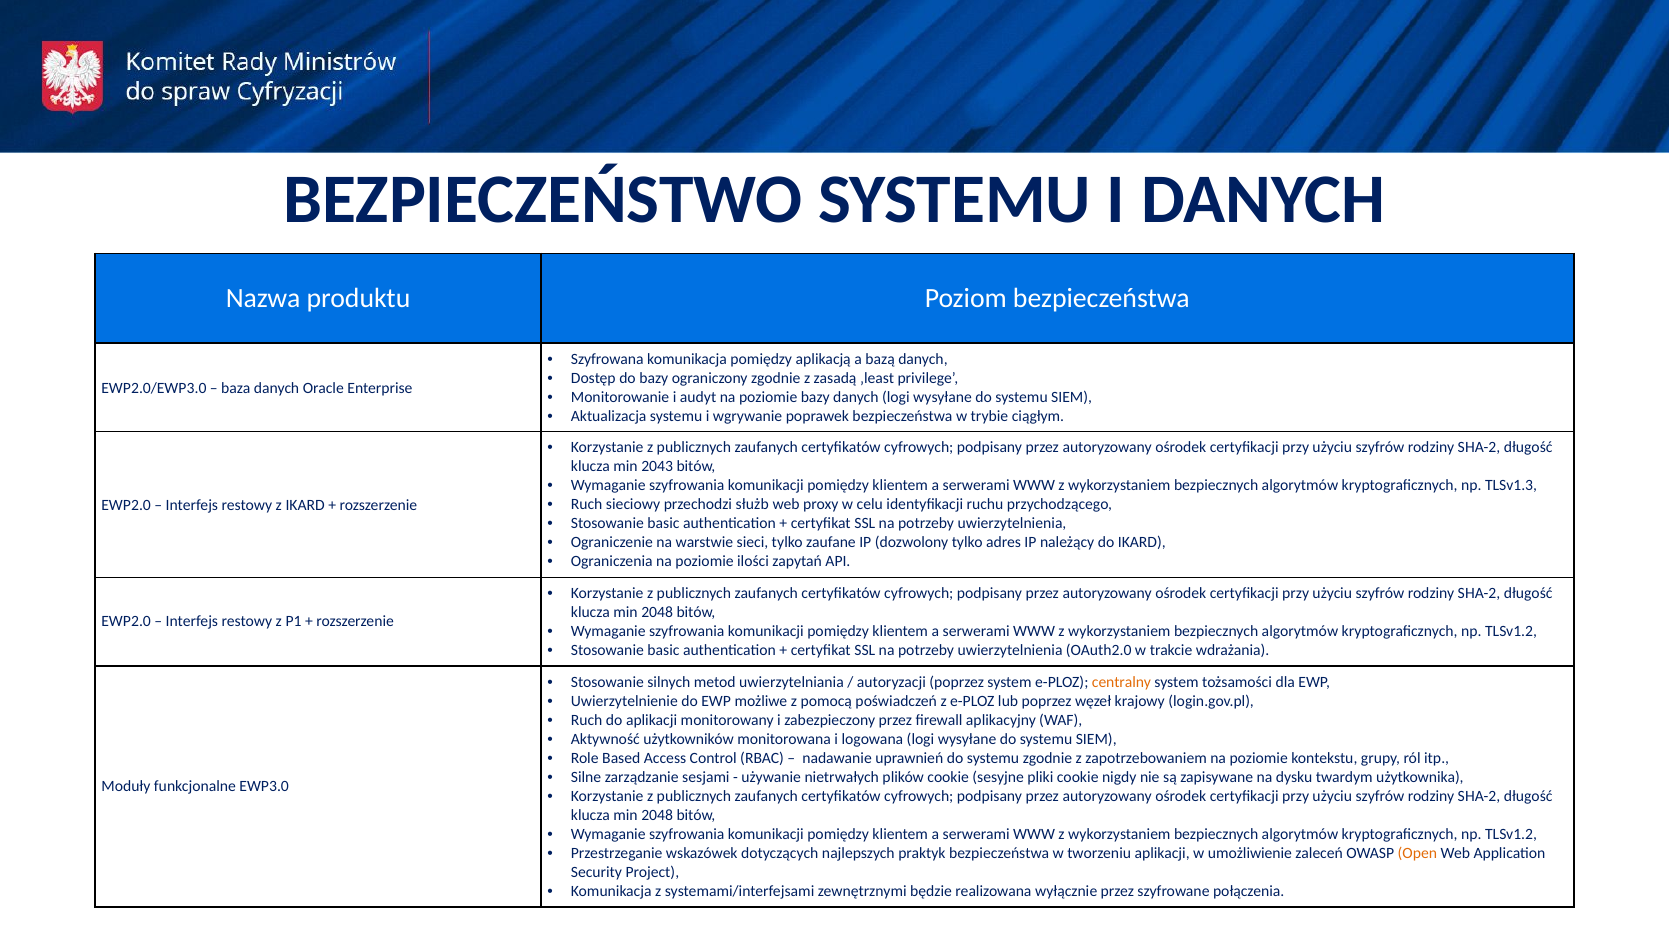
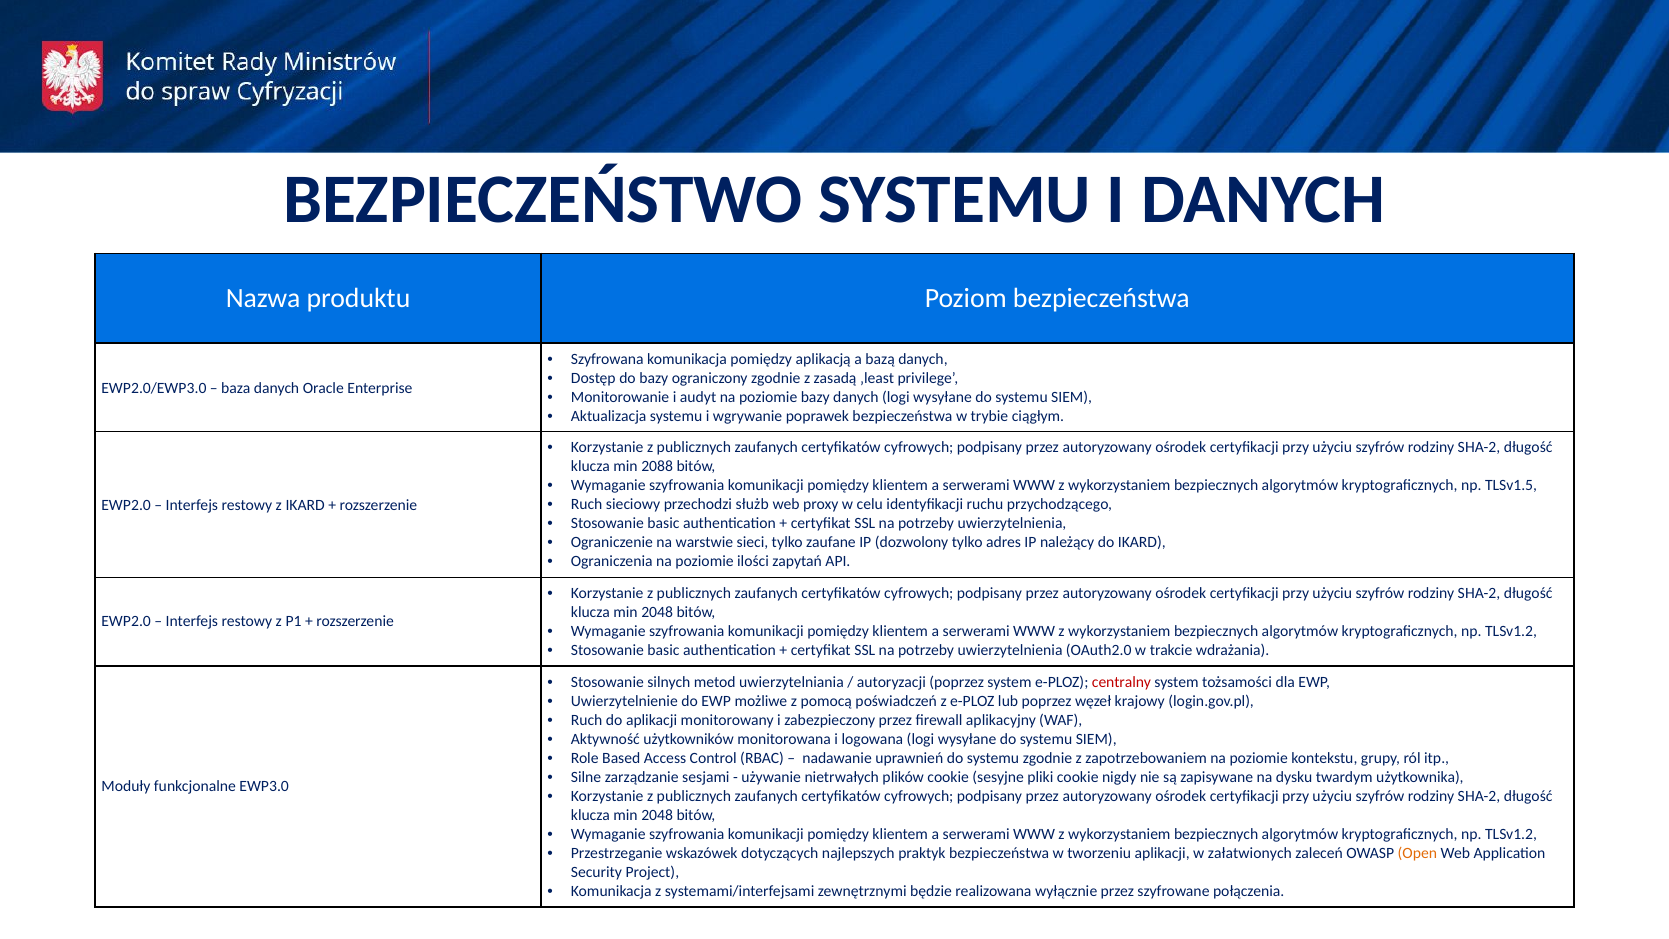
2043: 2043 -> 2088 (657, 466)
TLSv1.3: TLSv1.3 -> TLSv1.5 (1511, 485)
centralny colour: orange -> red (1121, 682)
umożliwienie: umożliwienie -> załatwionych (1250, 853)
